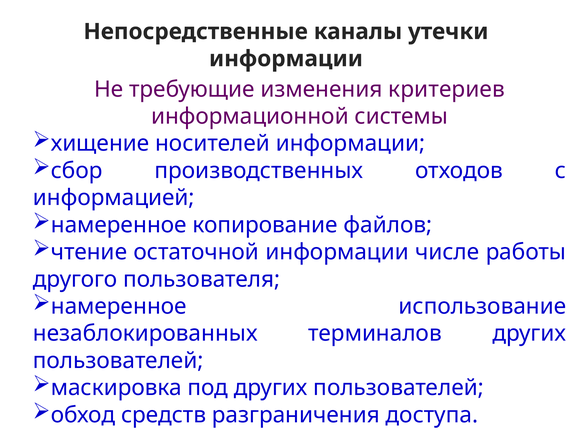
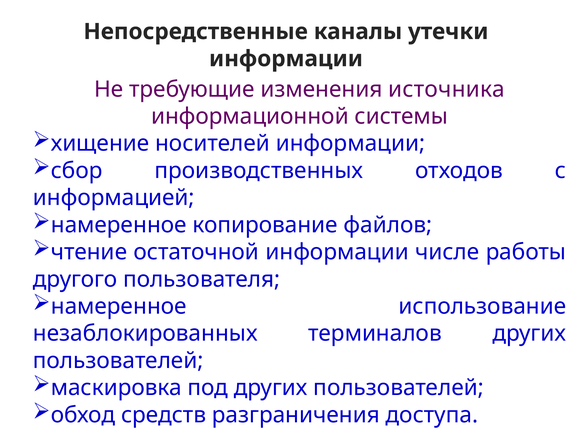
критериев: критериев -> источника (447, 89)
